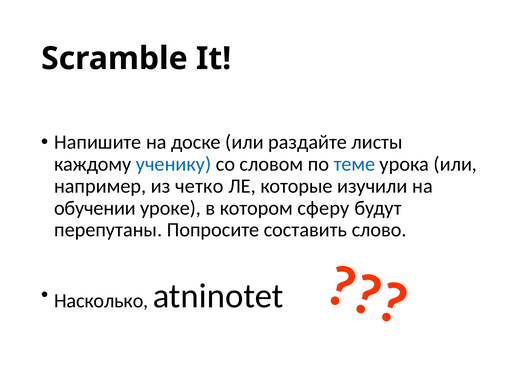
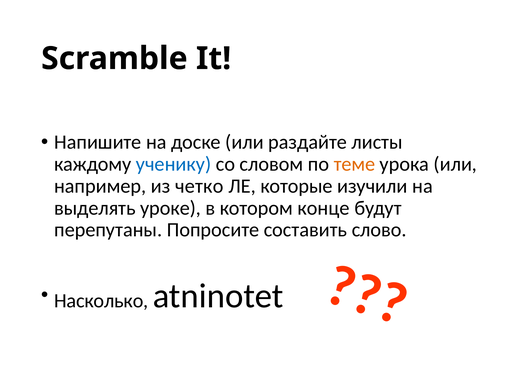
теме colour: blue -> orange (354, 164)
обучении: обучении -> выделять (95, 208)
сферу: сферу -> конце (324, 208)
